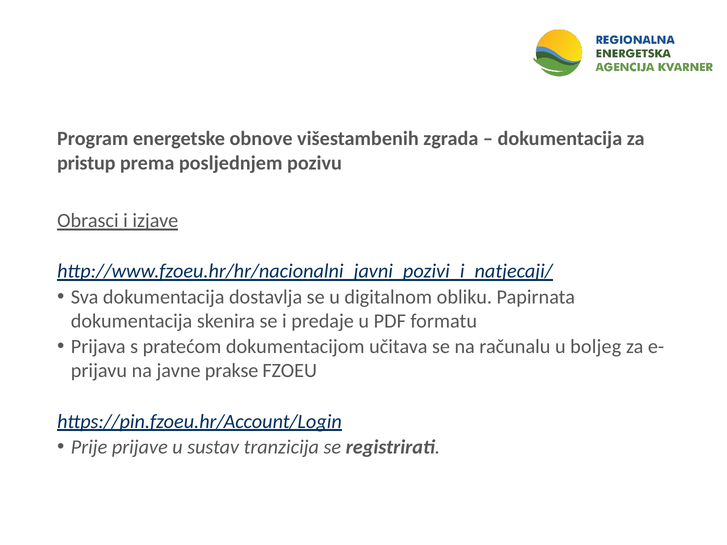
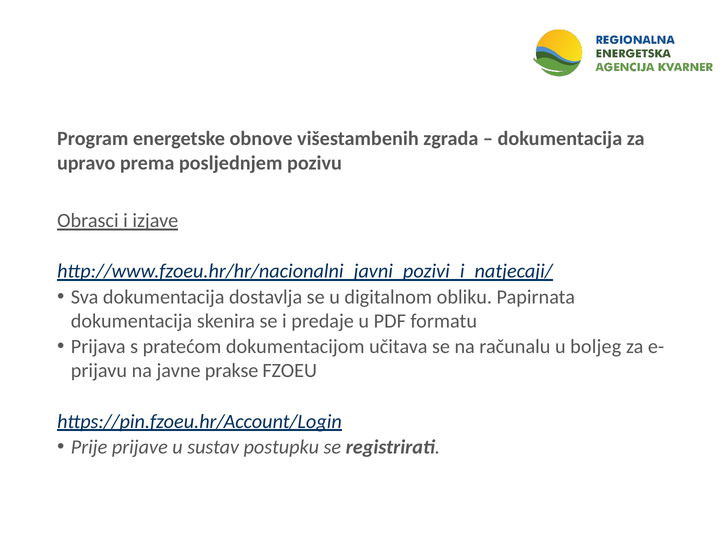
pristup: pristup -> upravo (86, 163)
tranzicija: tranzicija -> postupku (281, 447)
